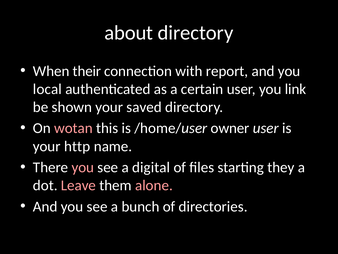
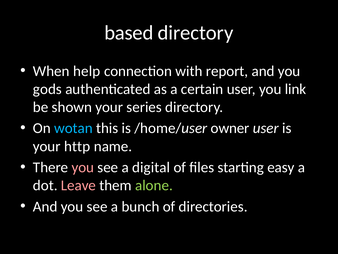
about: about -> based (129, 33)
their: their -> help (87, 71)
local: local -> gods (47, 89)
saved: saved -> series (144, 107)
wotan colour: pink -> light blue (73, 128)
they: they -> easy (281, 167)
alone colour: pink -> light green (154, 185)
